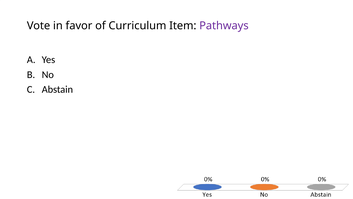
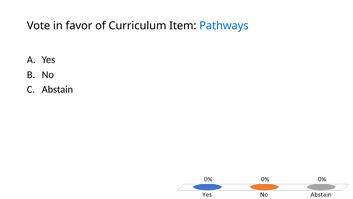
Pathways colour: purple -> blue (224, 26)
